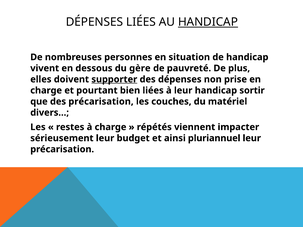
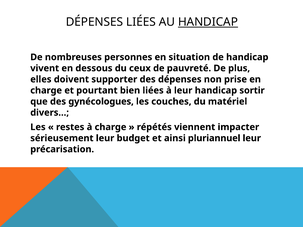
gère: gère -> ceux (140, 68)
supporter underline: present -> none (114, 79)
des précarisation: précarisation -> gynécologues (101, 102)
